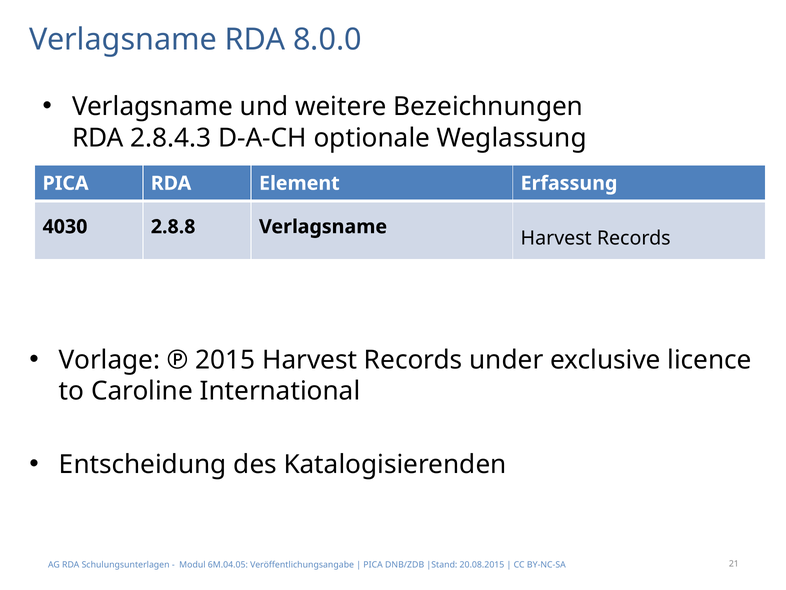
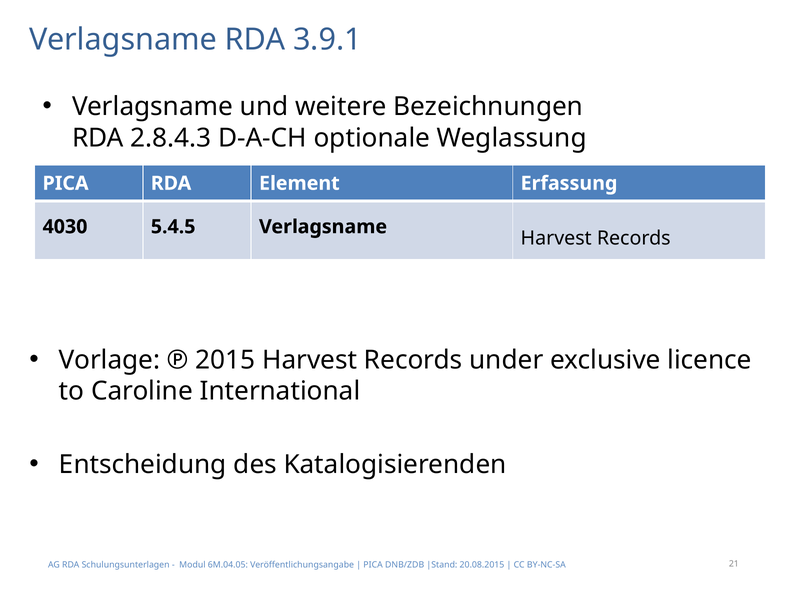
8.0.0: 8.0.0 -> 3.9.1 (327, 40)
2.8.8: 2.8.8 -> 5.4.5 (173, 227)
